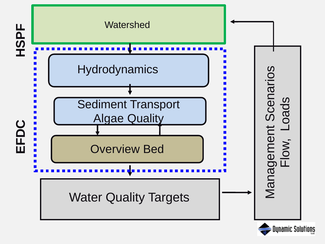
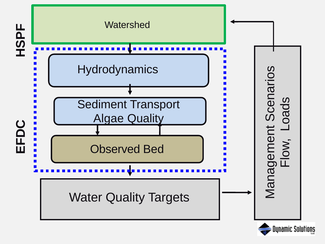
Overview: Overview -> Observed (115, 149)
